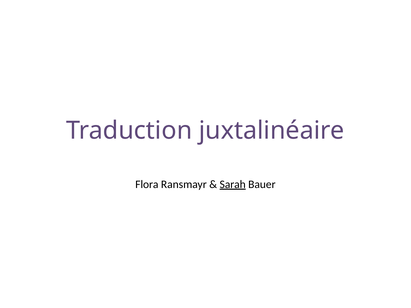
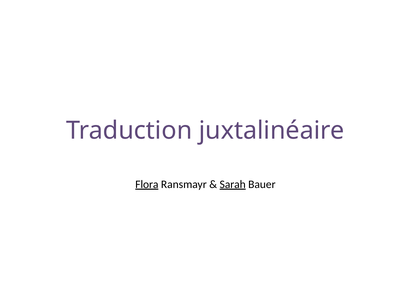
Flora underline: none -> present (147, 184)
